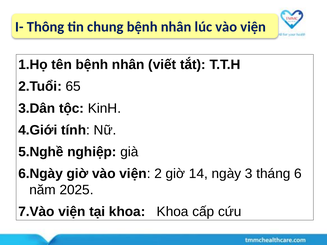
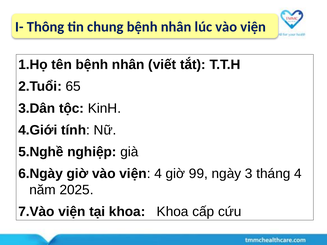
viện 2: 2 -> 4 (158, 174)
14: 14 -> 99 (198, 174)
tháng 6: 6 -> 4 (298, 174)
